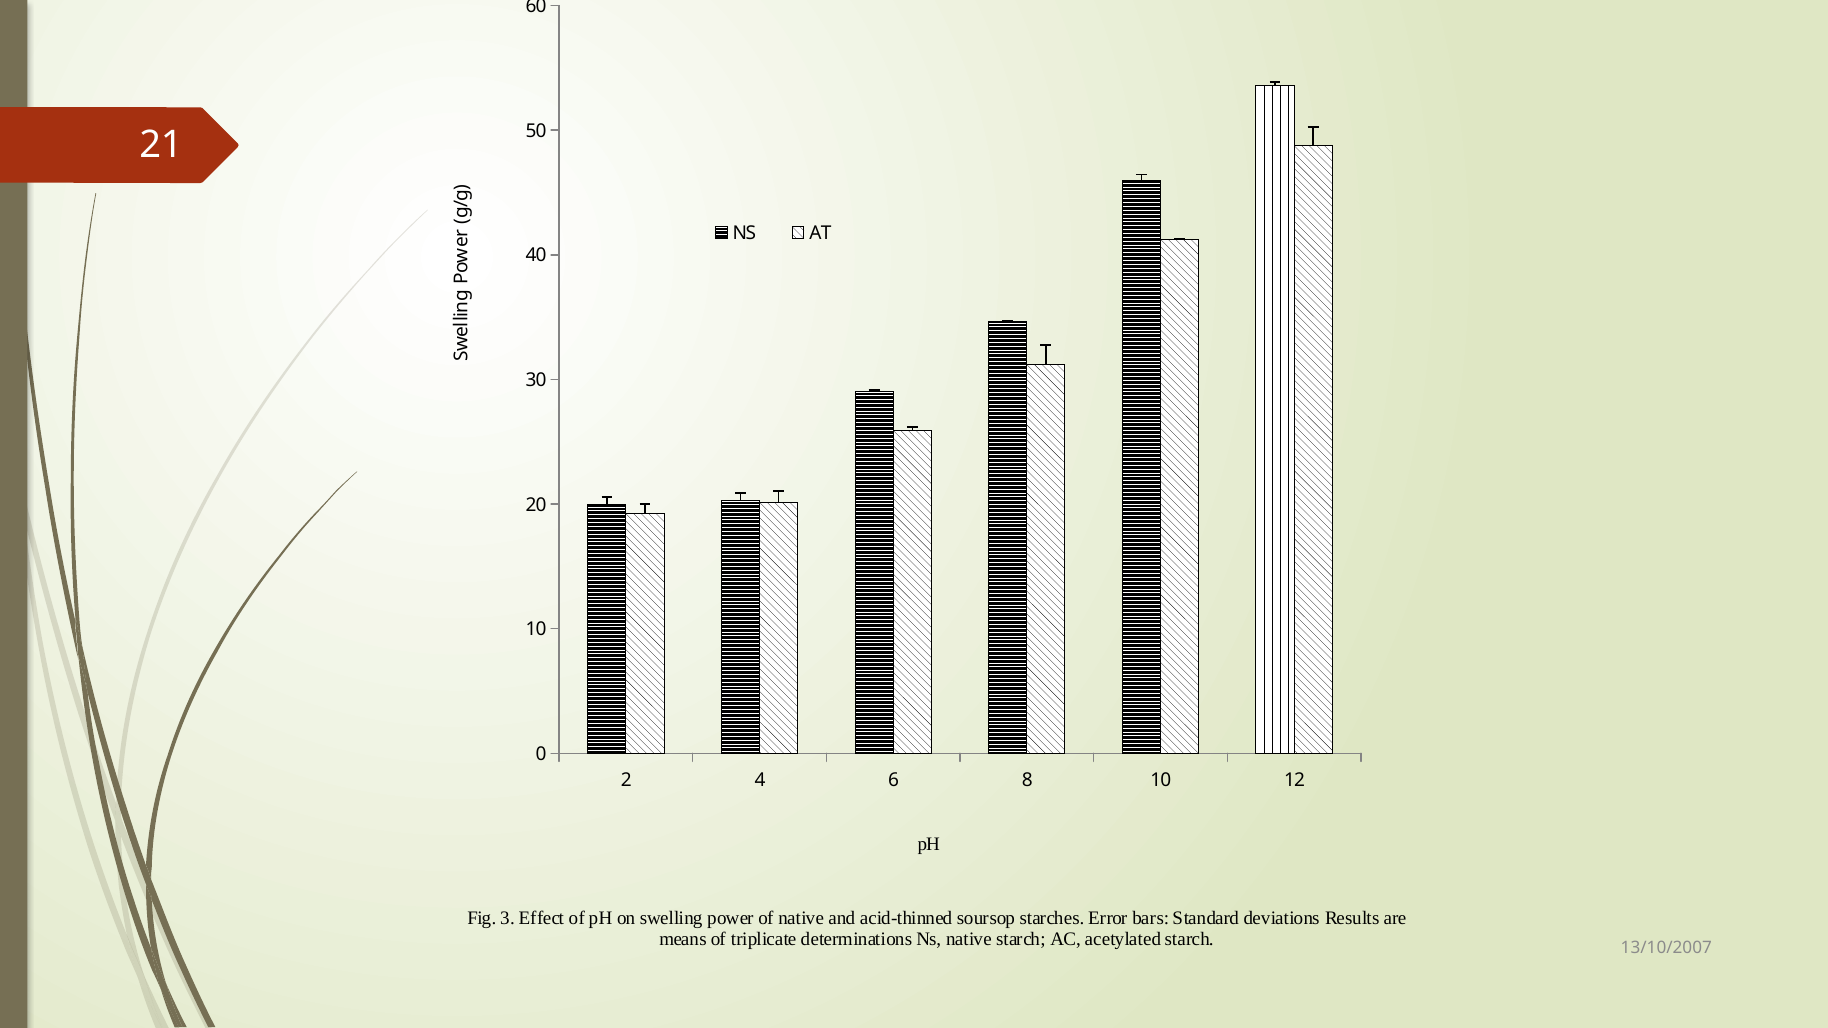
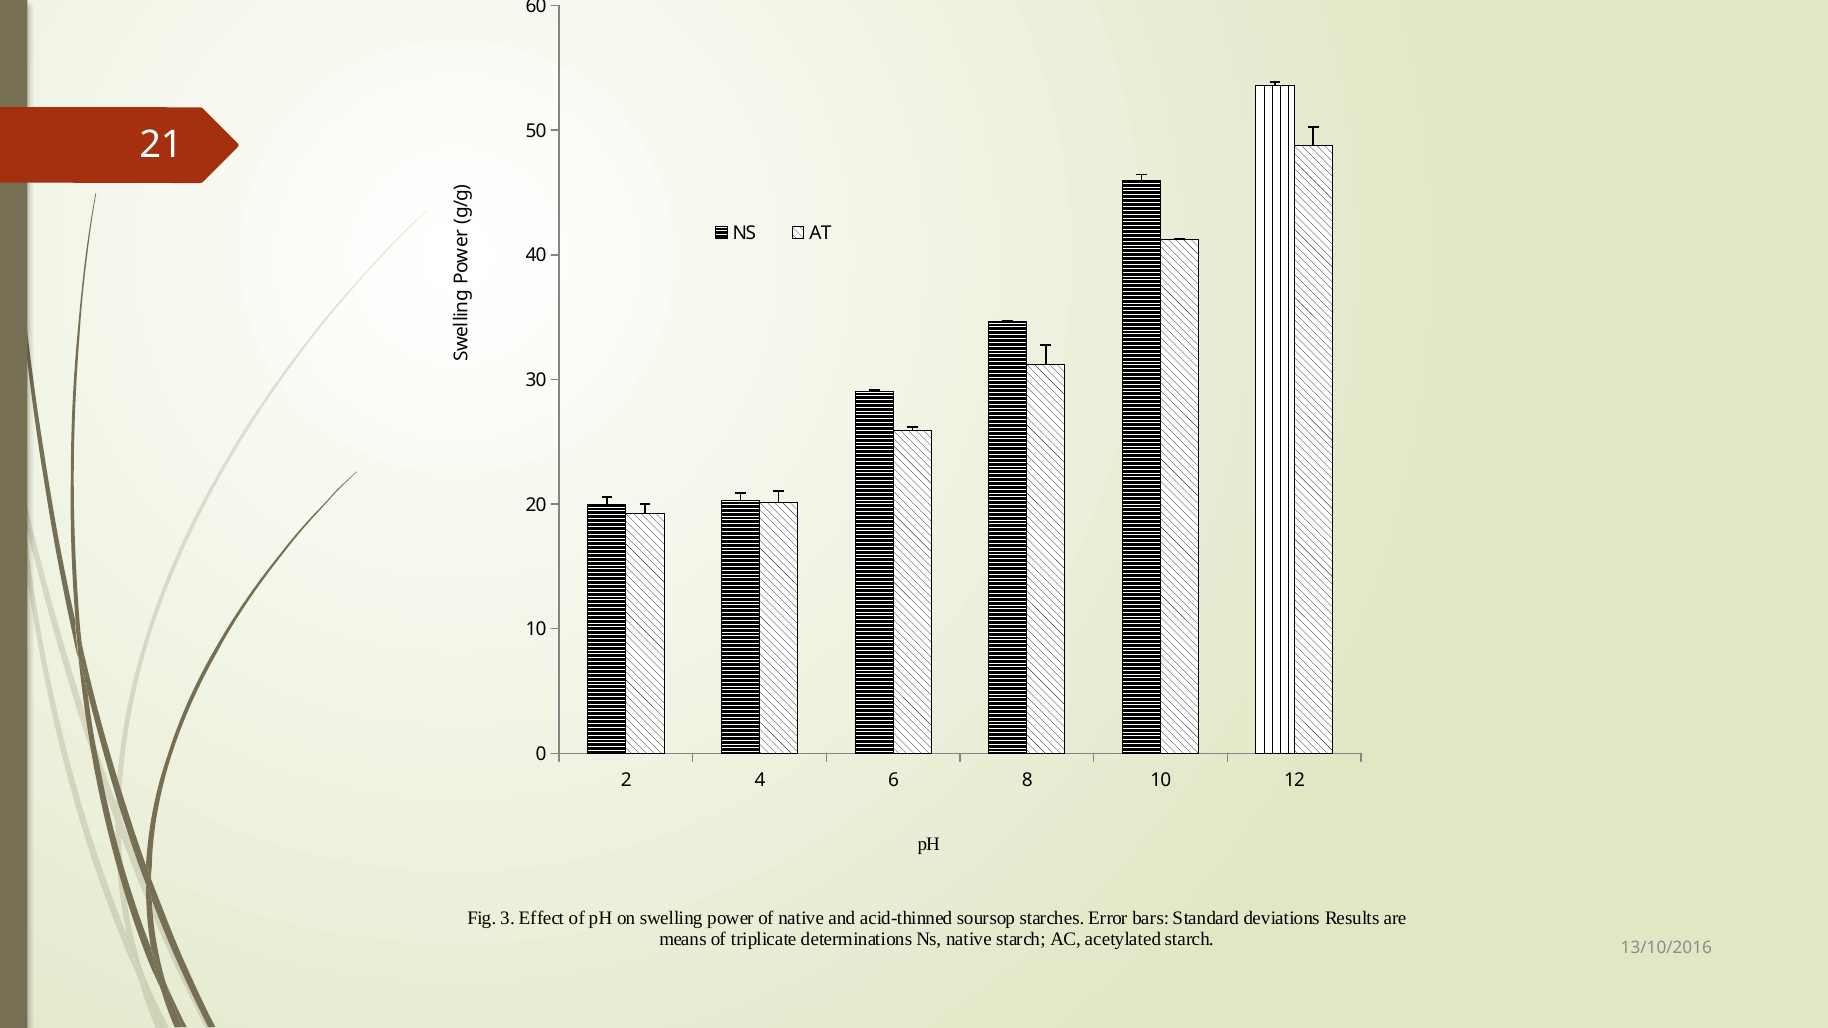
13/10/2007: 13/10/2007 -> 13/10/2016 (1666, 948)
